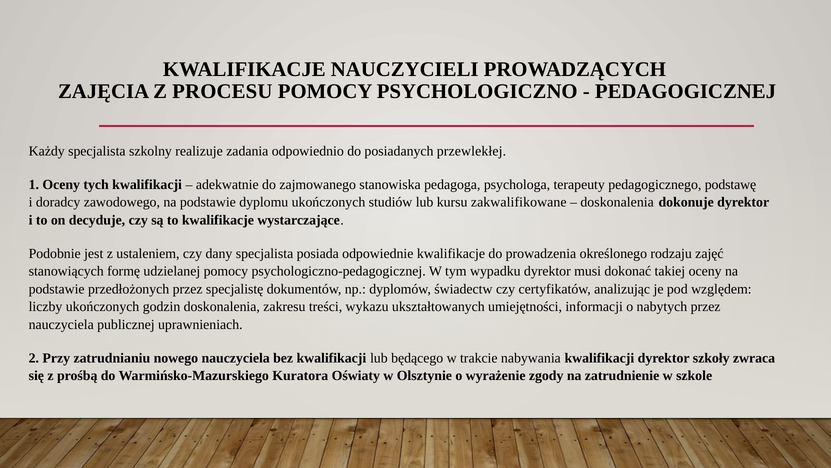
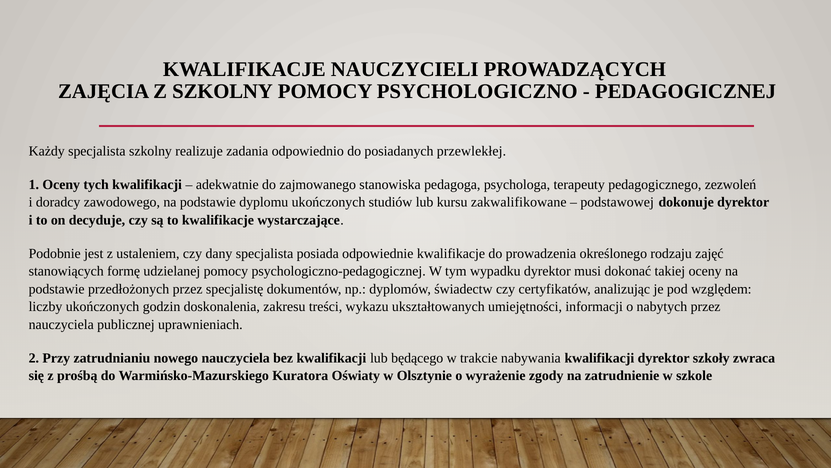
Z PROCESU: PROCESU -> SZKOLNY (223, 91)
podstawę: podstawę -> zezwoleń (730, 184)
doskonalenia: doskonalenia -> podstawowej (617, 202)
